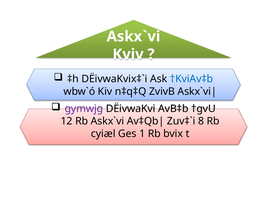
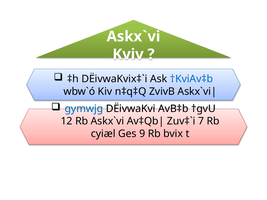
gymwjg colour: purple -> blue (84, 109)
8: 8 -> 7 (201, 121)
1: 1 -> 9 (142, 134)
